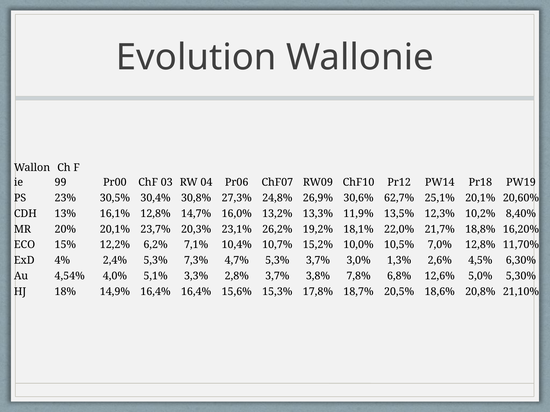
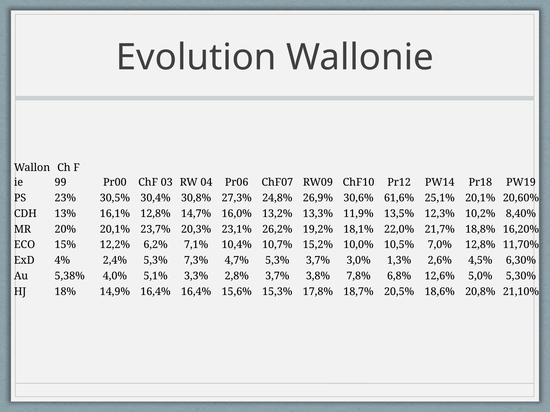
62,7%: 62,7% -> 61,6% (399, 198)
4,54%: 4,54% -> 5,38% (70, 276)
